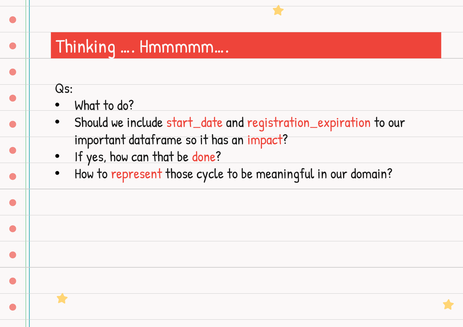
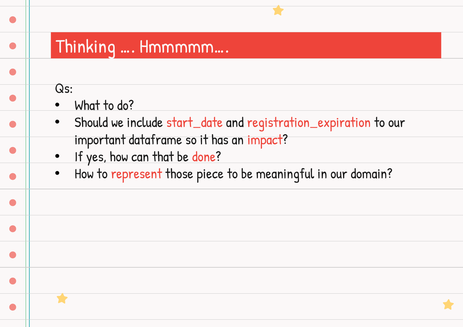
cycle: cycle -> piece (210, 174)
